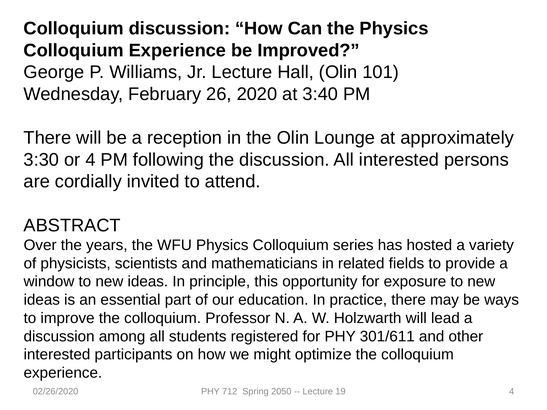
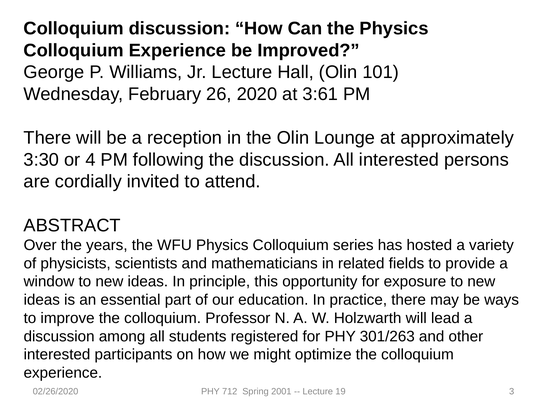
3:40: 3:40 -> 3:61 (320, 94)
301/611: 301/611 -> 301/263 (387, 337)
2050: 2050 -> 2001 (281, 392)
19 4: 4 -> 3 (512, 392)
